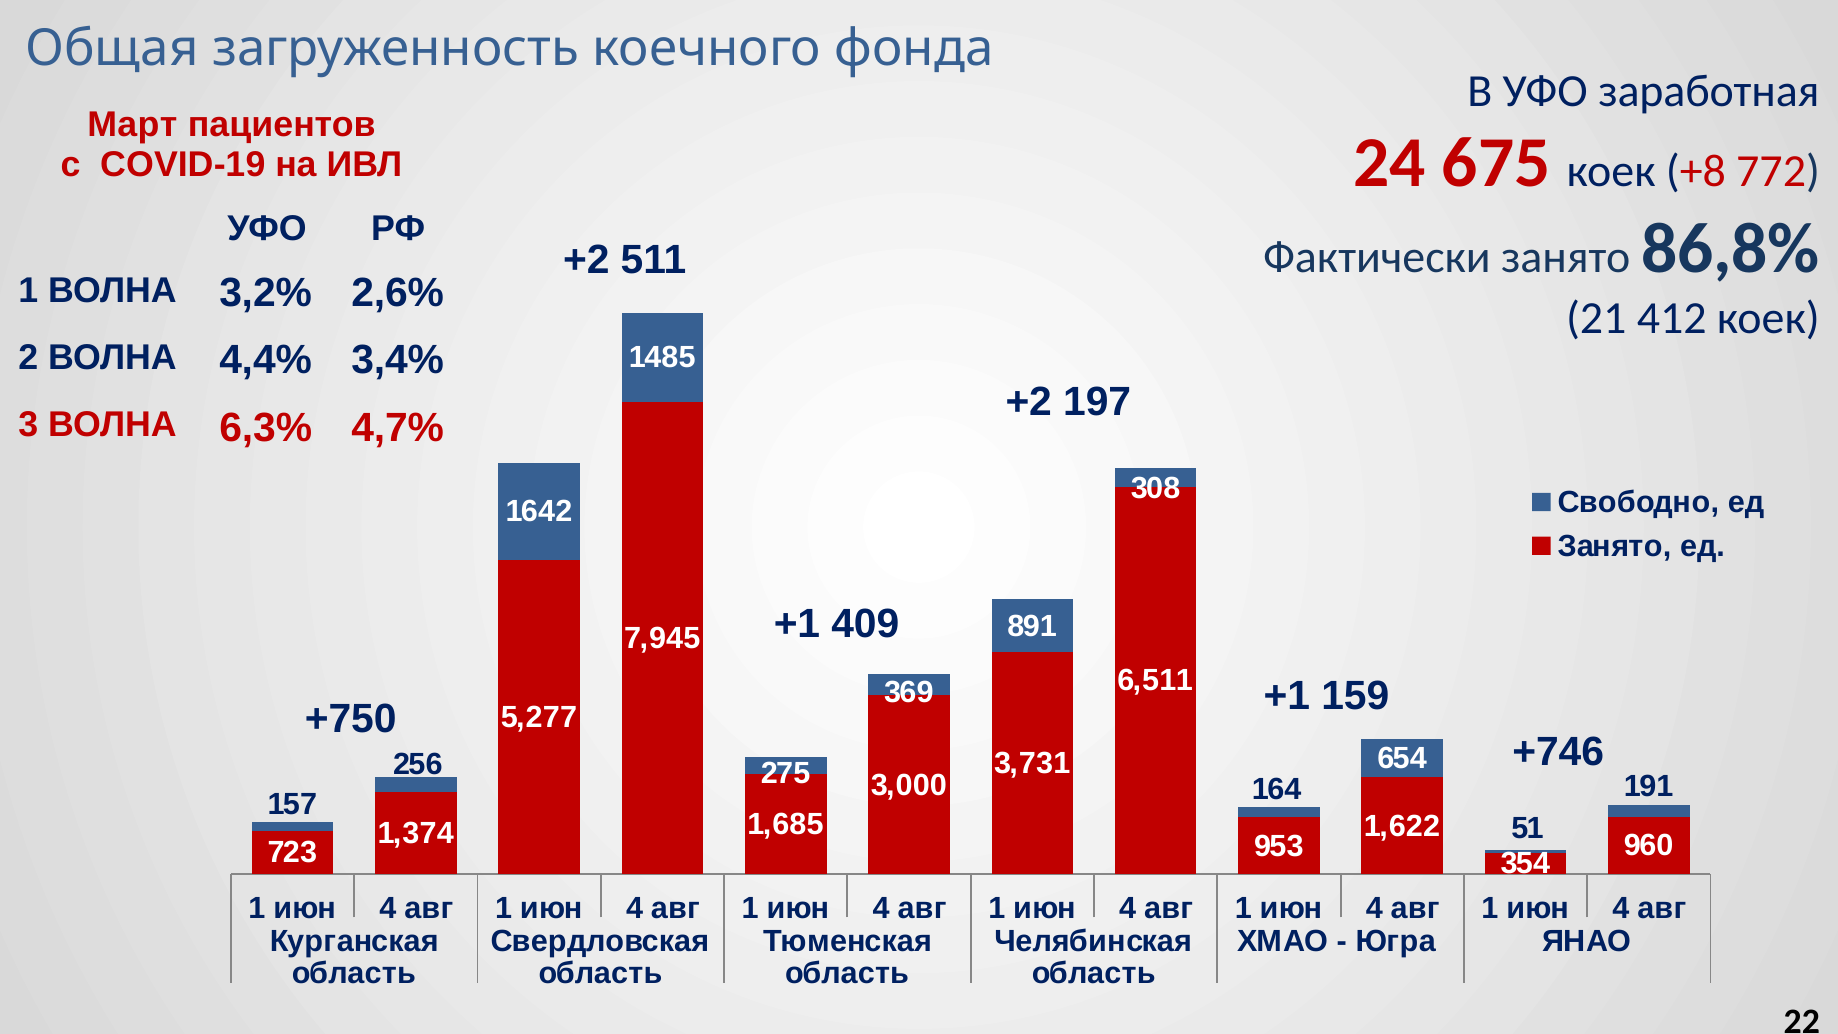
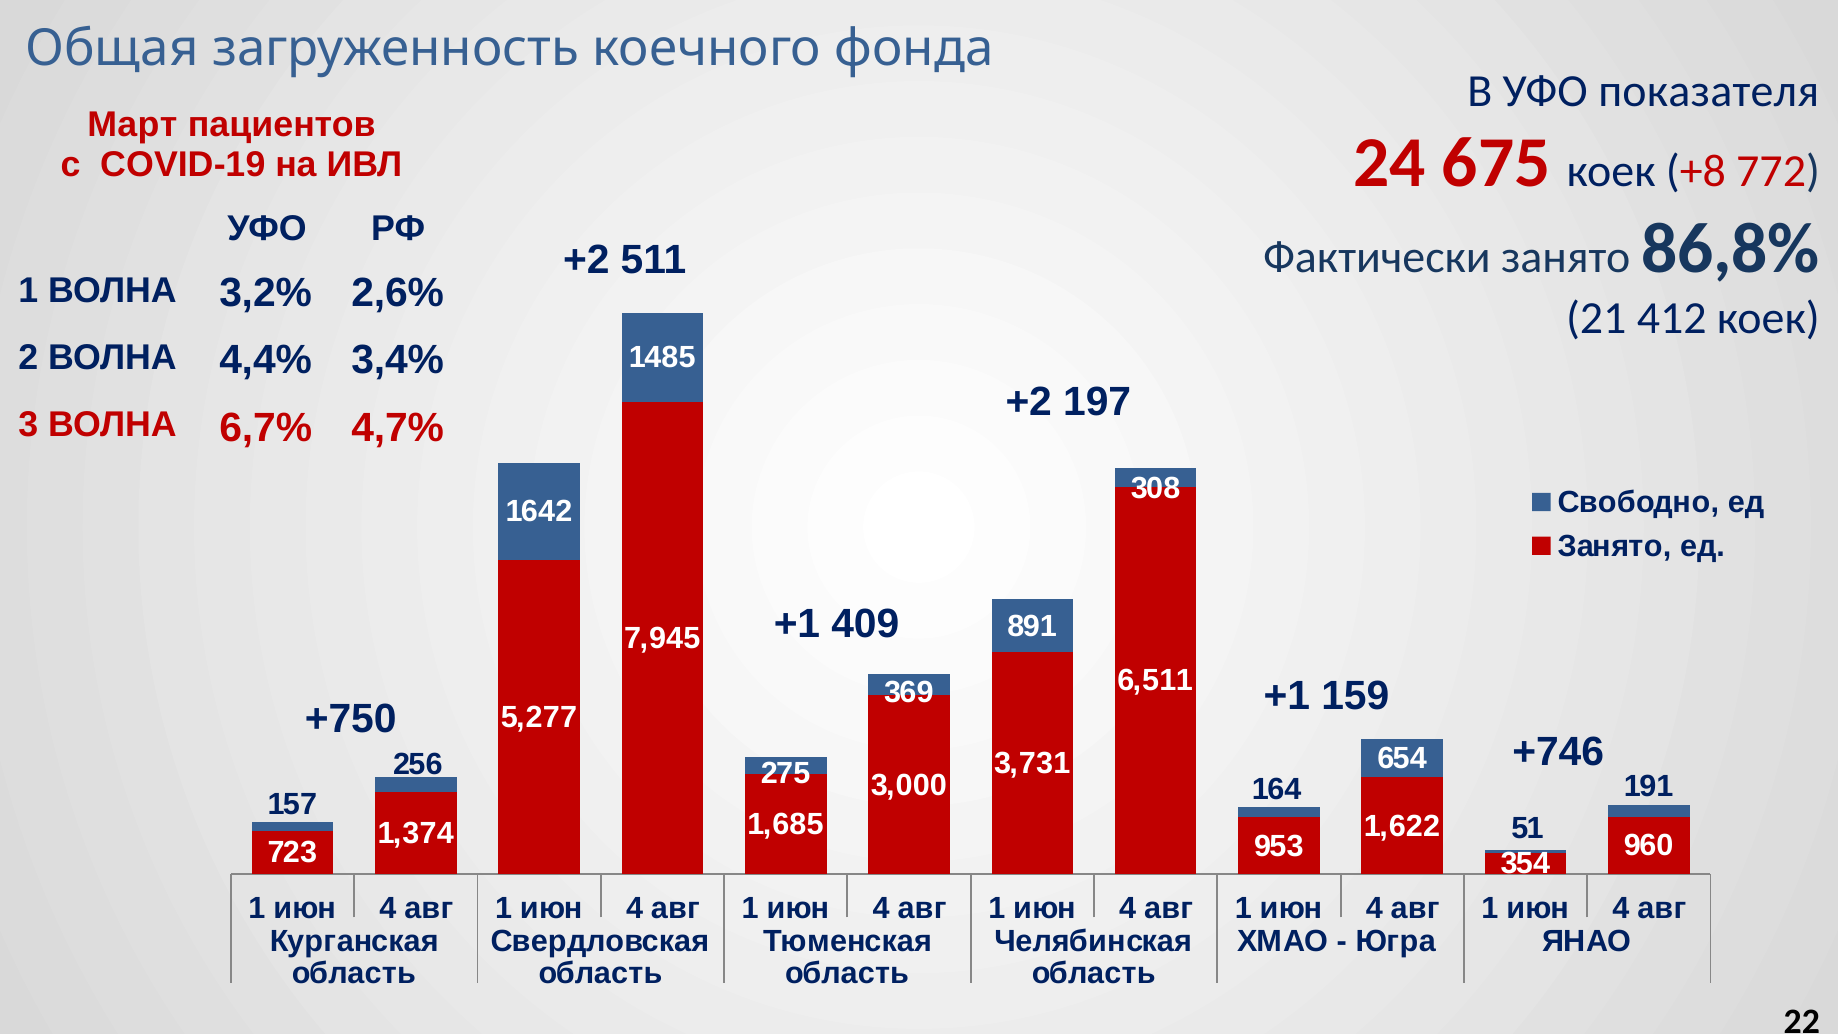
заработная: заработная -> показателя (1709, 91)
6,3%: 6,3% -> 6,7% (266, 428)
